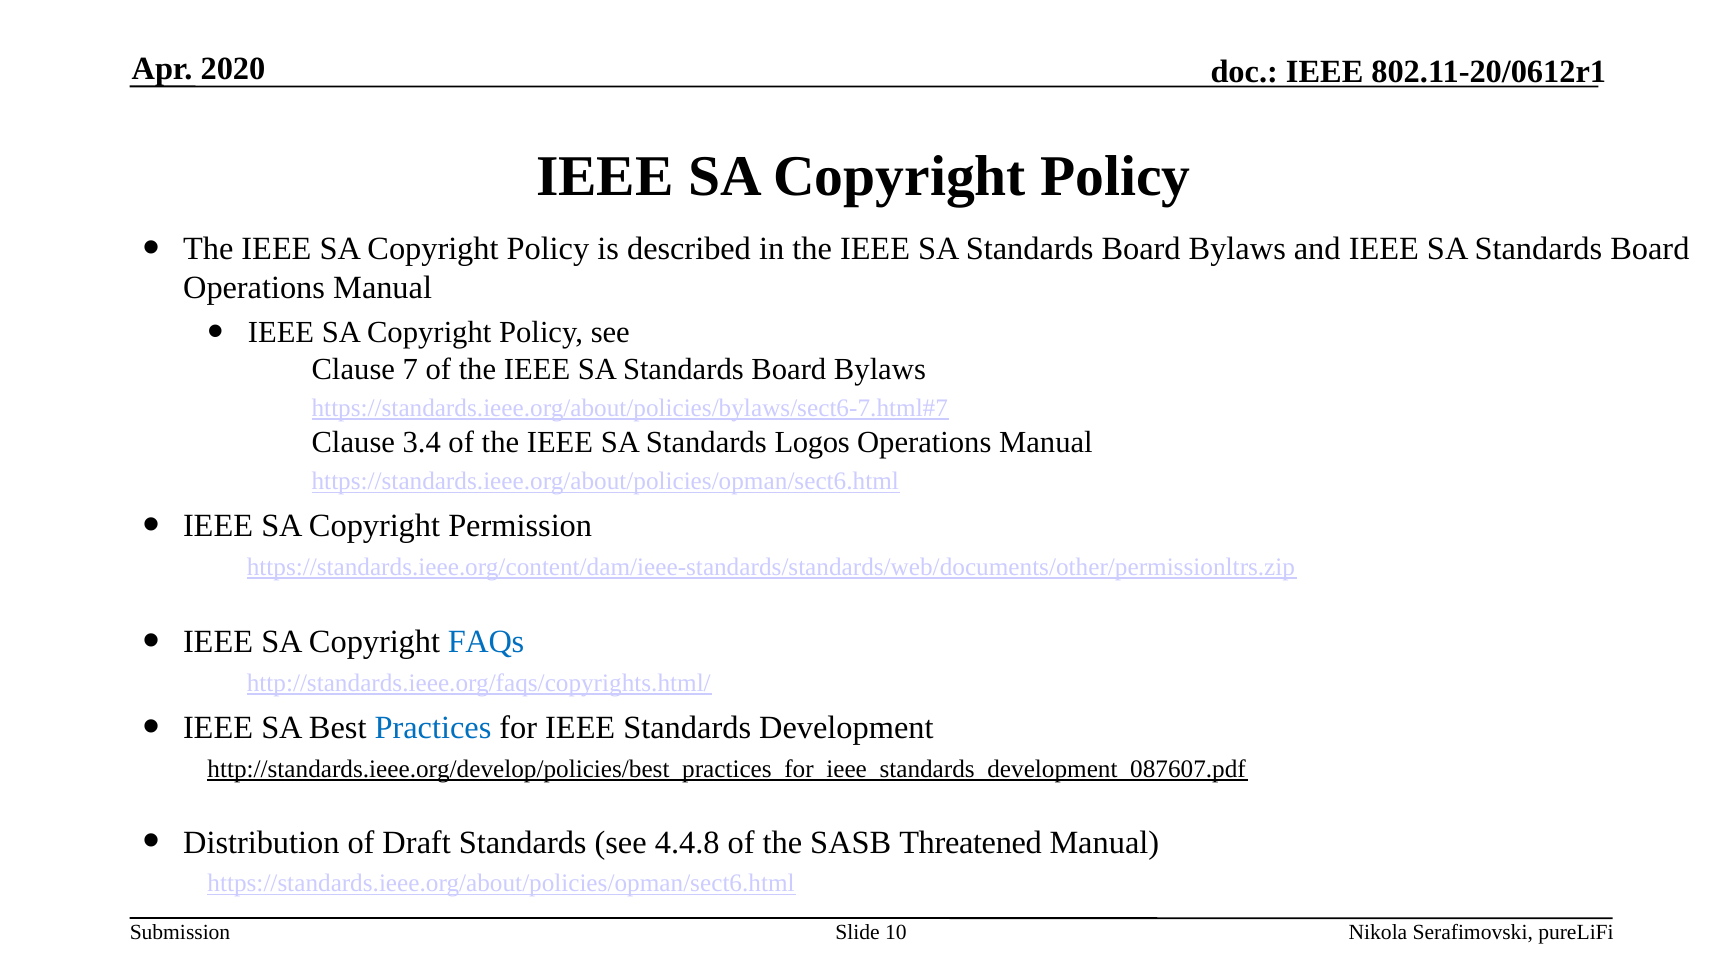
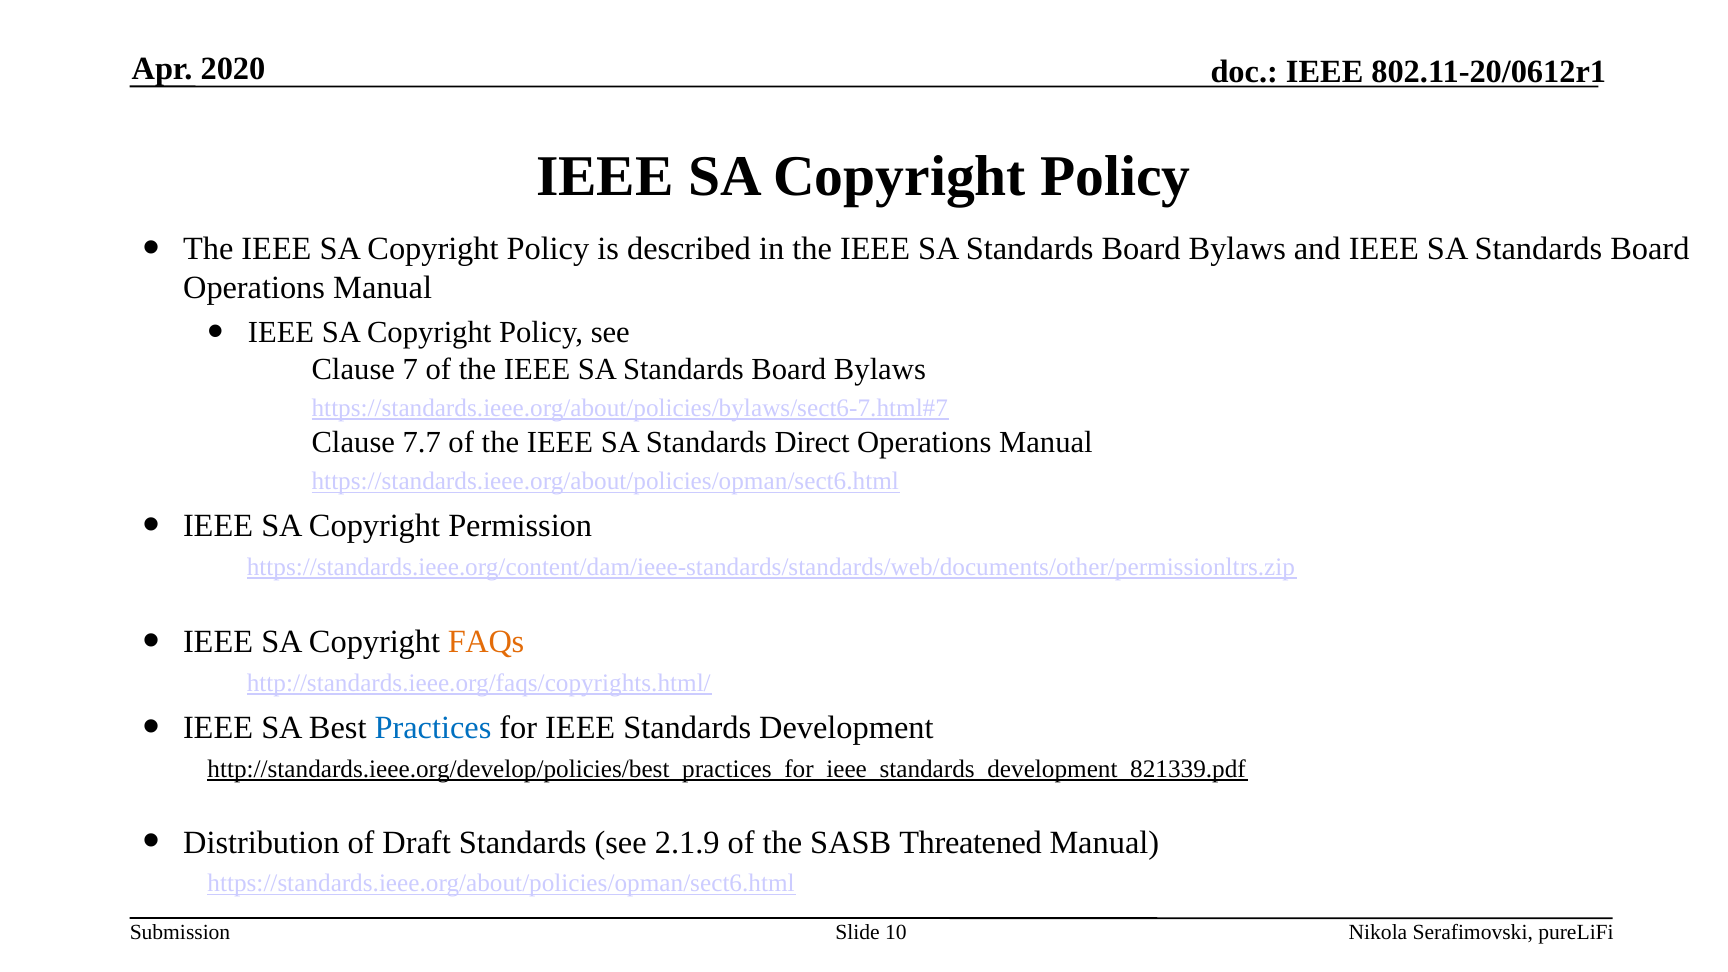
3.4: 3.4 -> 7.7 (422, 443)
Logos: Logos -> Direct (812, 443)
FAQs colour: blue -> orange (486, 642)
http://standards.ieee.org/develop/policies/best_practices_for_ieee_standards_development_087607.pdf: http://standards.ieee.org/develop/policies/best_practices_for_ieee_standards_development_087607.pdf -> http://standards.ieee.org/develop/policies/best_practices_for_ieee_standards_development_821339.pdf (727, 769)
4.4.8: 4.4.8 -> 2.1.9 (687, 842)
